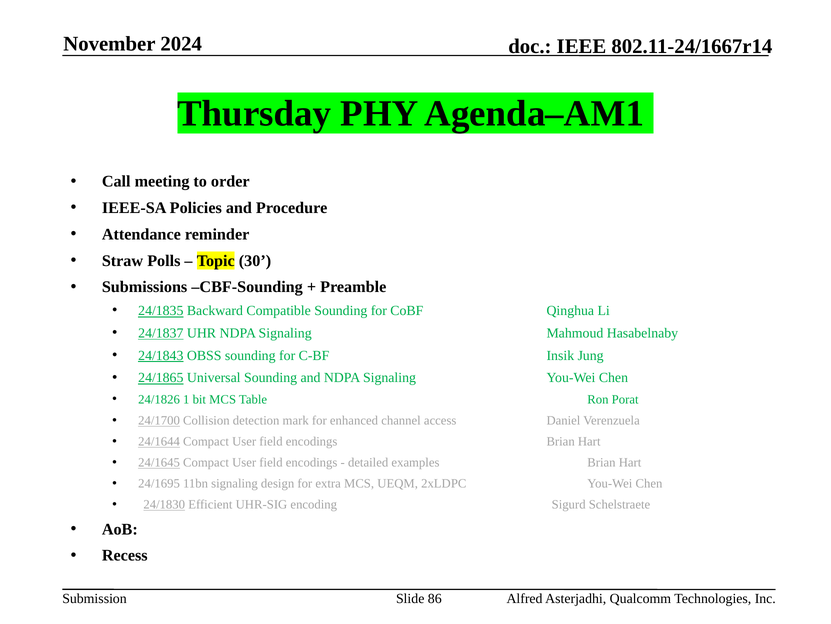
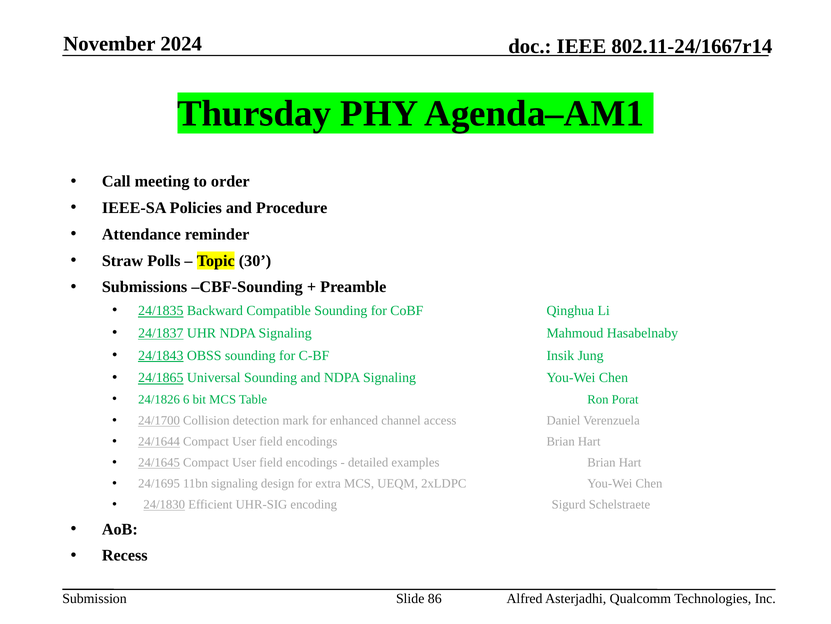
1: 1 -> 6 (186, 399)
